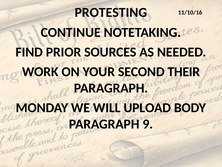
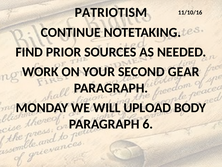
PROTESTING: PROTESTING -> PATRIOTISM (111, 12)
THEIR: THEIR -> GEAR (184, 72)
9: 9 -> 6 (148, 124)
